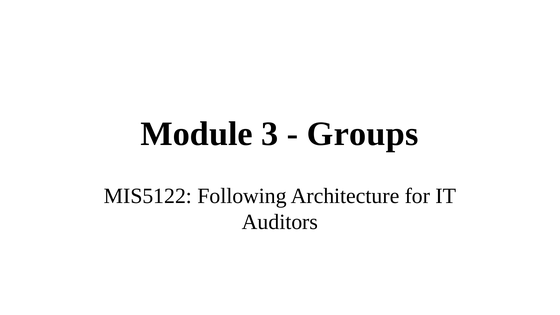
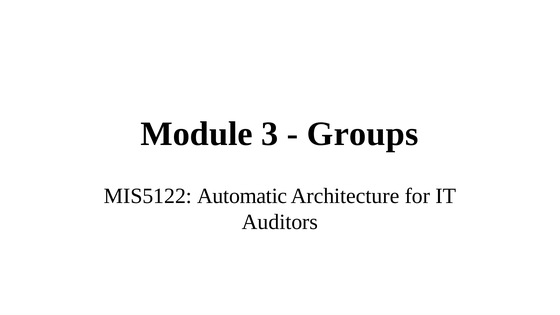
Following: Following -> Automatic (242, 196)
